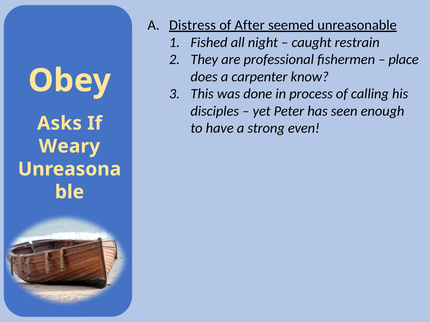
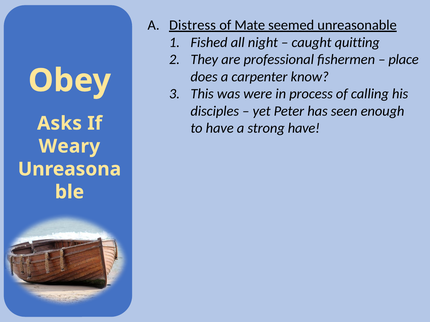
After: After -> Mate (250, 25)
restrain: restrain -> quitting (357, 42)
done: done -> were (258, 94)
strong even: even -> have (304, 128)
